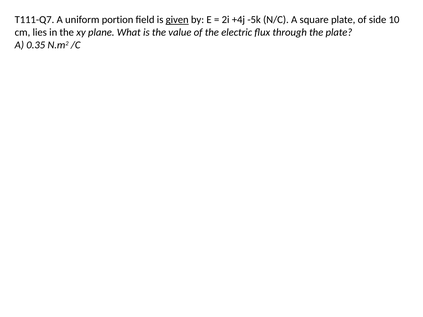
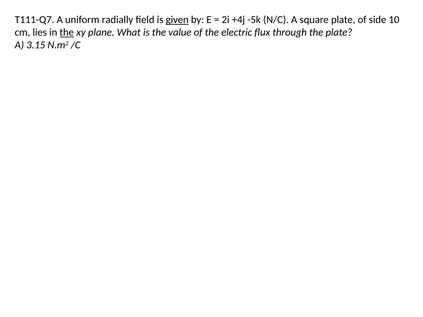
portion: portion -> radially (118, 20)
the underline: none -> present (67, 32)
0.35: 0.35 -> 3.15 (36, 45)
